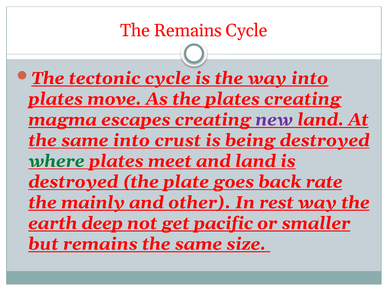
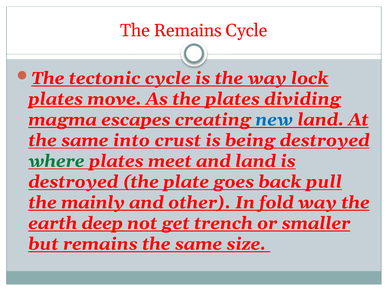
way into: into -> lock (310, 78)
plates creating: creating -> dividing (303, 99)
new colour: purple -> blue (274, 120)
rate: rate -> pull (324, 182)
rest: rest -> fold (276, 203)
pacific: pacific -> trench (223, 223)
